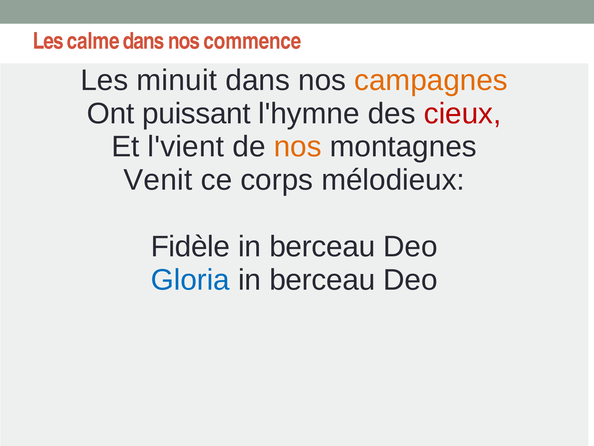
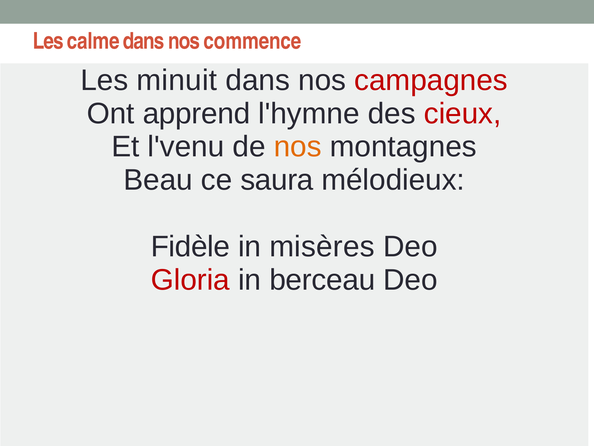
campagnes colour: orange -> red (431, 80)
puissant: puissant -> apprend (196, 113)
l'vient: l'vient -> l'venu (186, 147)
Venit: Venit -> Beau (158, 180)
corps: corps -> saura (277, 180)
berceau: berceau -> misères (322, 246)
Gloria colour: blue -> red (190, 280)
